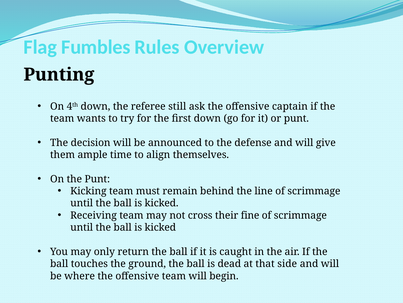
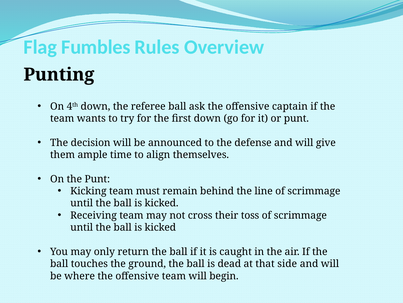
referee still: still -> ball (177, 106)
fine: fine -> toss (250, 215)
